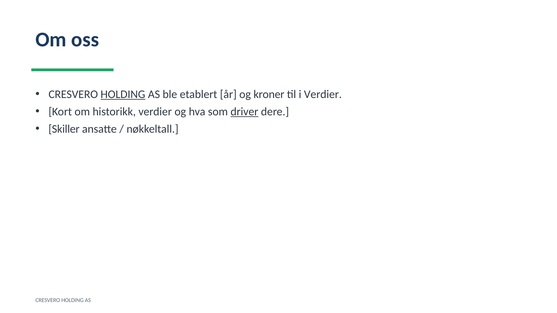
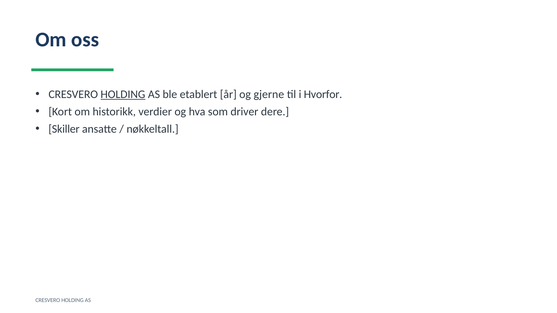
kroner: kroner -> gjerne (269, 94)
i Verdier: Verdier -> Hvorfor (323, 94)
driver underline: present -> none (244, 112)
